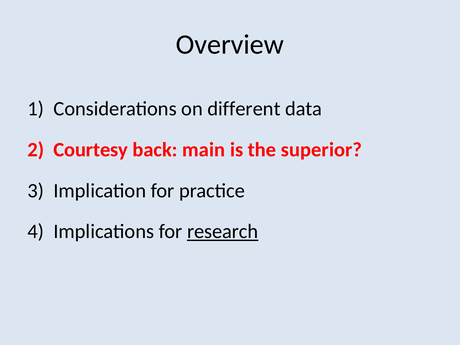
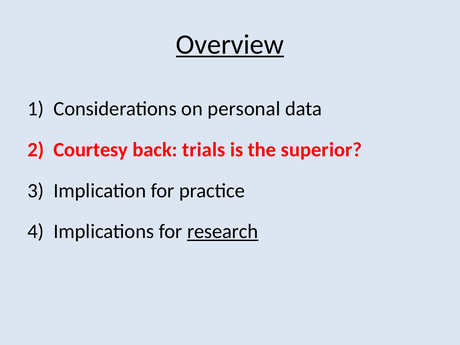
Overview underline: none -> present (230, 45)
different: different -> personal (244, 109)
main: main -> trials (204, 150)
